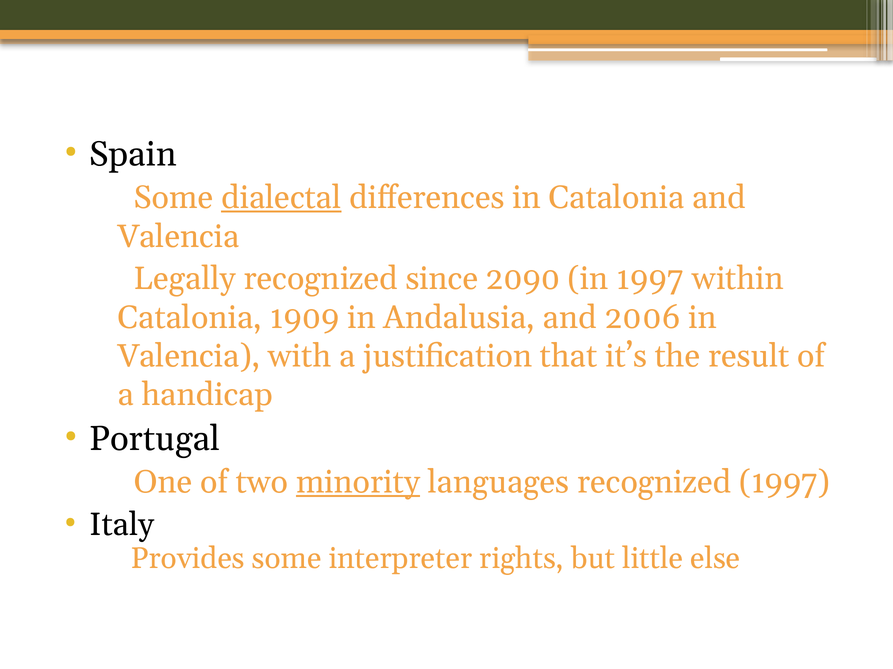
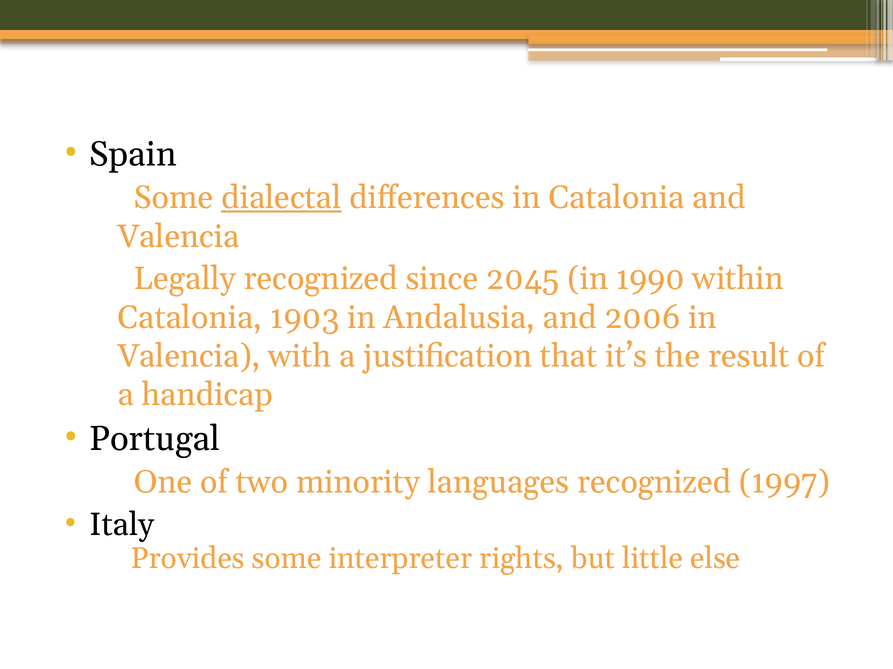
2090: 2090 -> 2045 (523, 279)
in 1997: 1997 -> 1990 (650, 279)
1909: 1909 -> 1903 (305, 318)
minority underline: present -> none (358, 483)
